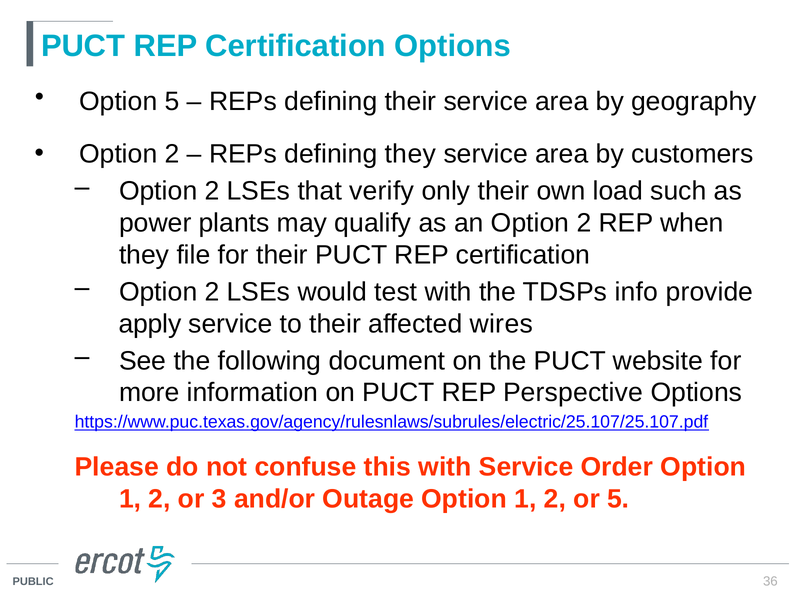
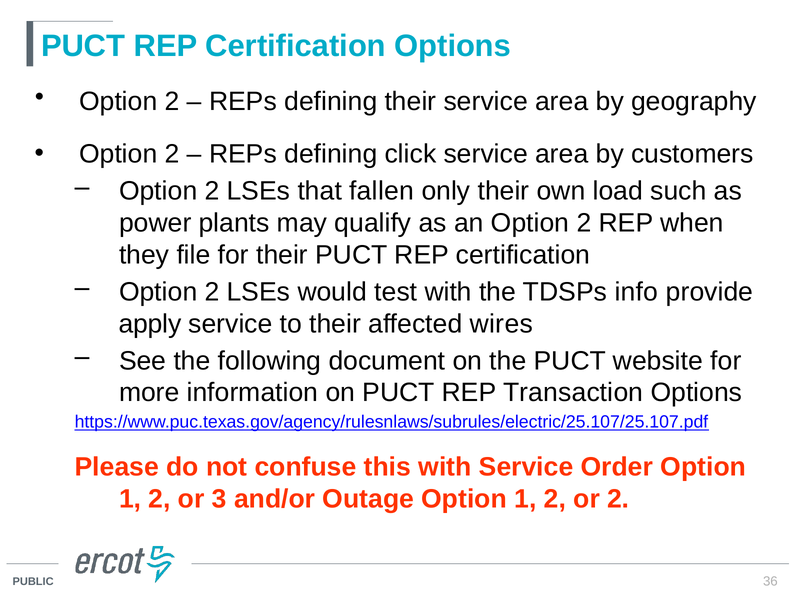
5: 5 -> 2 (172, 101)
defining they: they -> click (411, 154)
verify: verify -> fallen (382, 191)
Perspective: Perspective -> Transaction (573, 393)
or 5: 5 -> 2 (618, 499)
